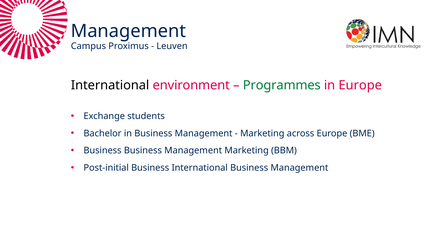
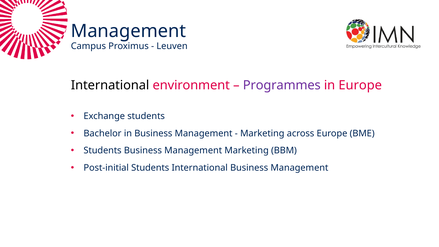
Programmes colour: green -> purple (282, 85)
Business: Business -> Students (103, 151)
Post-initial Business: Business -> Students (150, 168)
